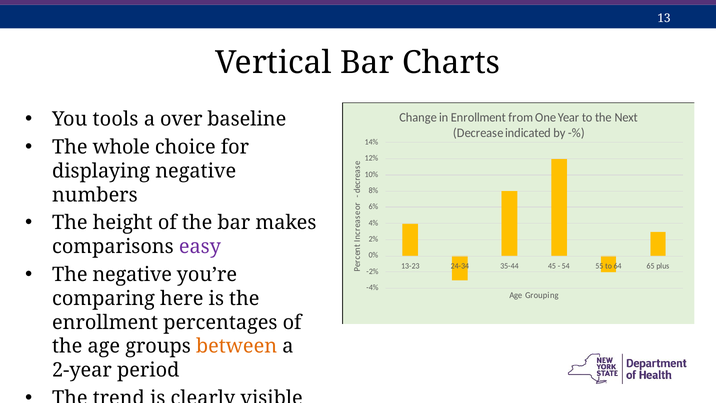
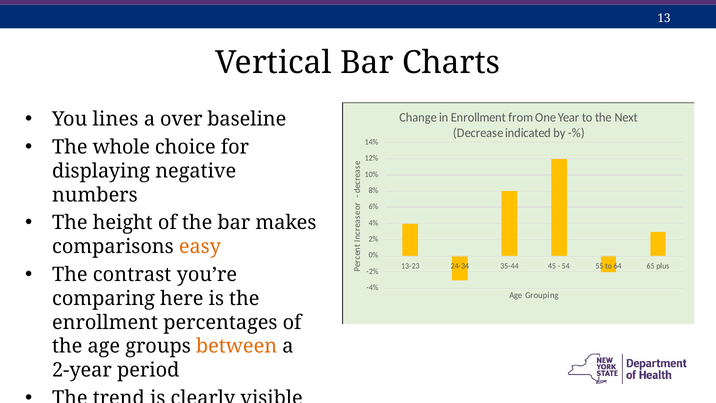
tools: tools -> lines (115, 119)
easy colour: purple -> orange (200, 247)
The negative: negative -> contrast (132, 275)
